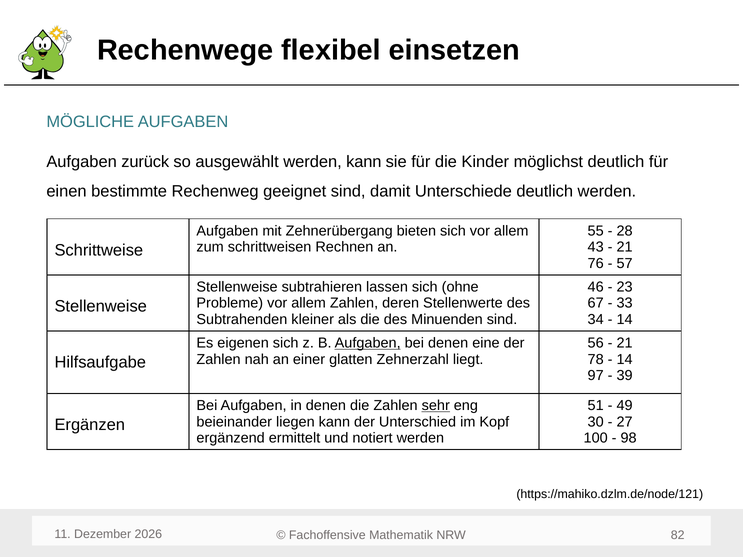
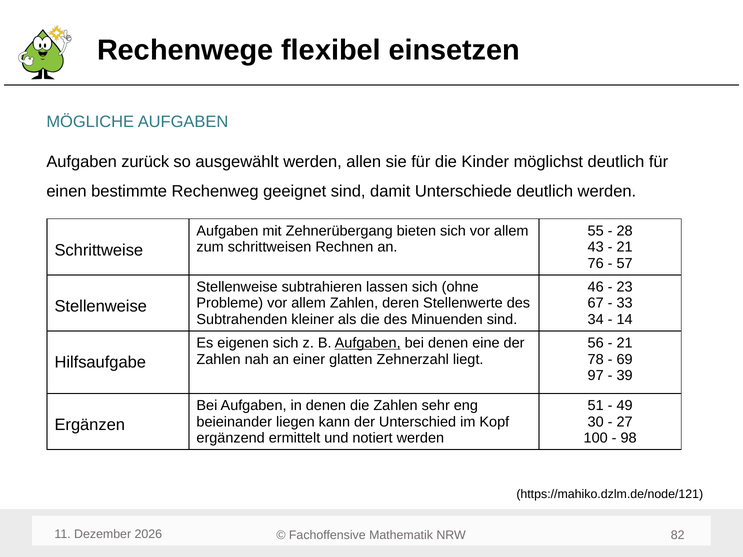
werden kann: kann -> allen (364, 162)
14: 14 -> 69 (625, 359)
sehr underline: present -> none (436, 406)
